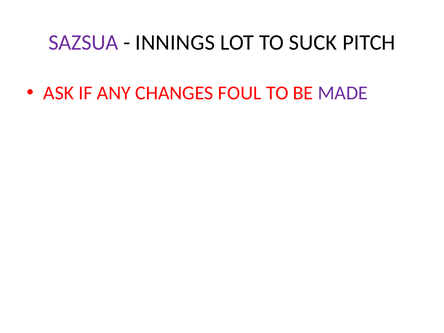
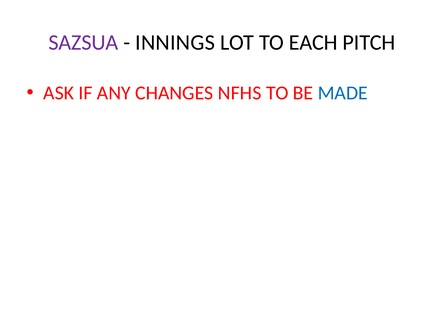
SUCK: SUCK -> EACH (313, 43)
FOUL: FOUL -> NFHS (240, 93)
MADE colour: purple -> blue (343, 93)
